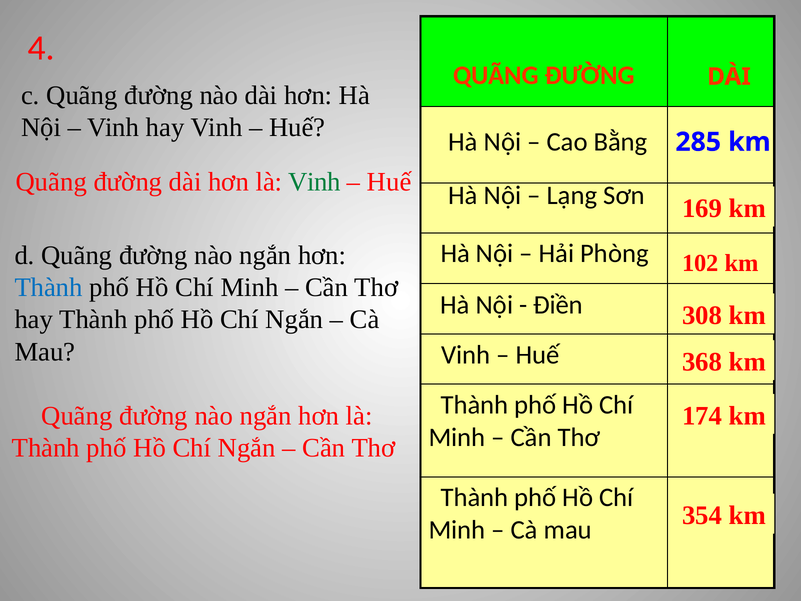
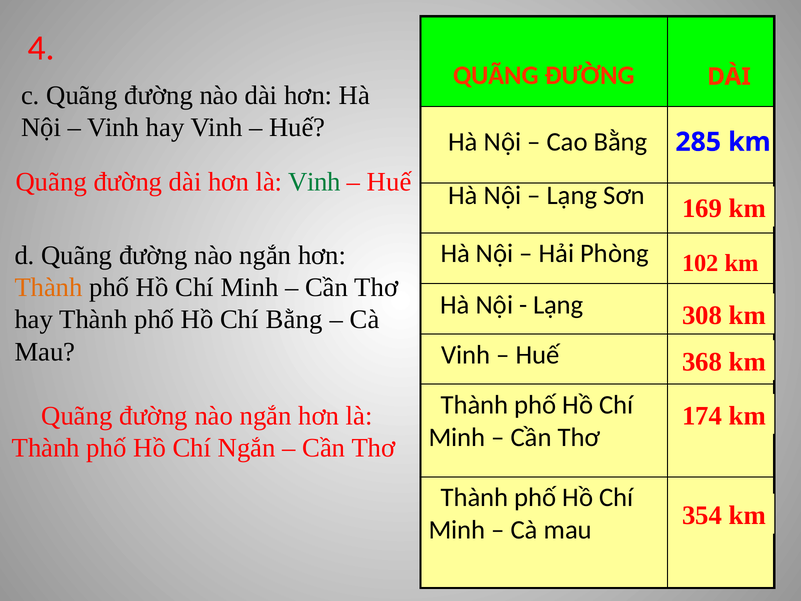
Thành colour: blue -> orange (49, 287)
Điền: Điền -> Lạng (558, 305)
Ngắn: Ngắn -> Bằng (294, 320)
